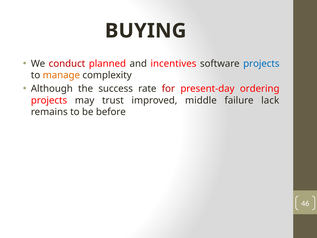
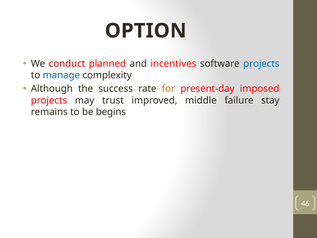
BUYING: BUYING -> OPTION (146, 31)
manage colour: orange -> blue (61, 75)
for colour: red -> orange (168, 89)
ordering: ordering -> imposed (260, 89)
lack: lack -> stay (270, 100)
before: before -> begins (111, 112)
